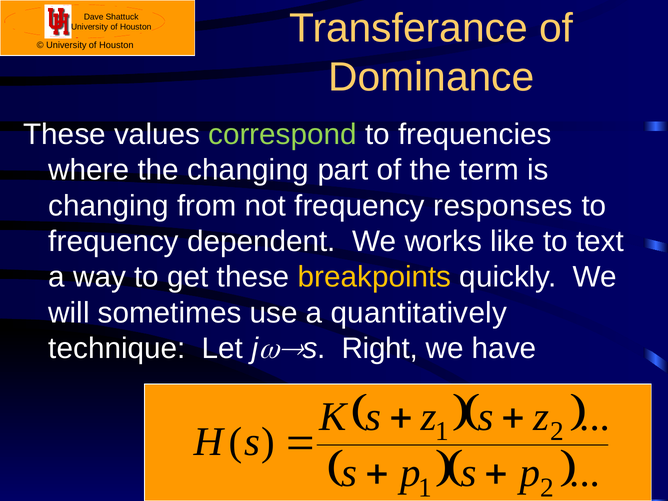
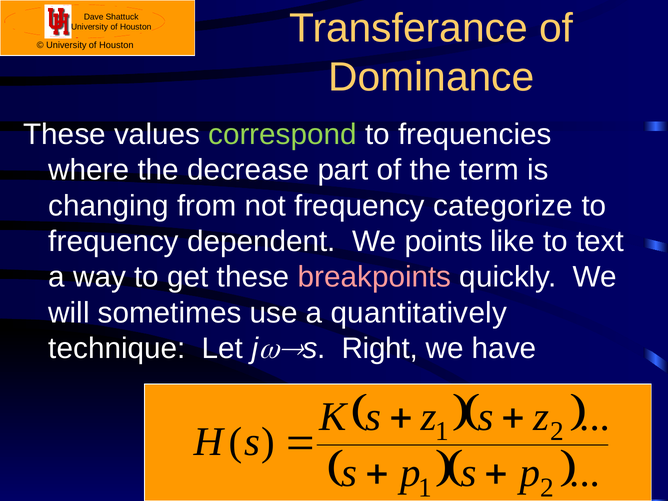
the changing: changing -> decrease (248, 170)
responses: responses -> categorize (503, 206)
works: works -> points (443, 241)
breakpoints colour: yellow -> pink (375, 277)
